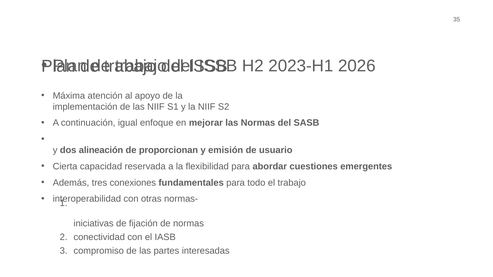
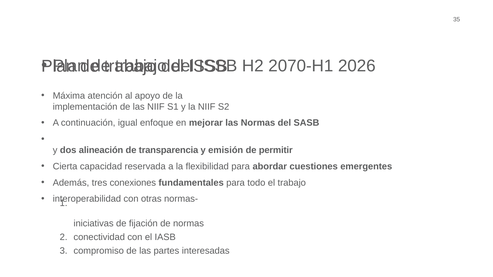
2023-H1: 2023-H1 -> 2070-H1 (301, 66)
proporcionan: proporcionan -> transparencia (169, 150)
usuario: usuario -> permitir (276, 150)
